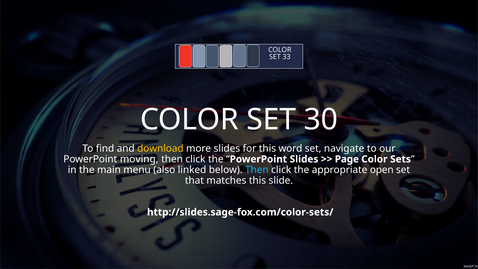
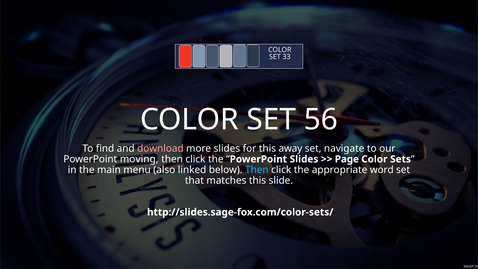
30: 30 -> 56 (321, 119)
download colour: yellow -> pink (160, 148)
word: word -> away (290, 148)
open: open -> word (382, 170)
